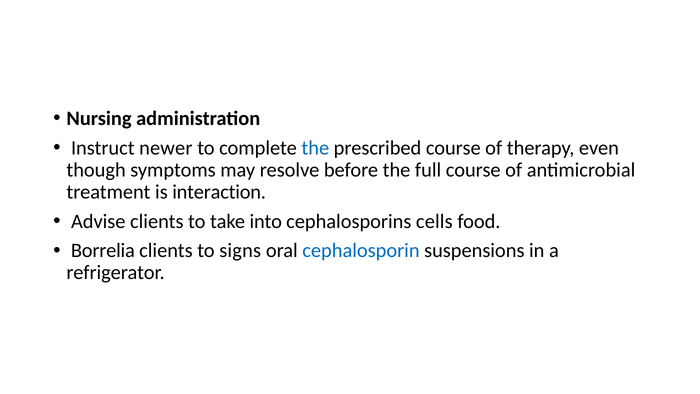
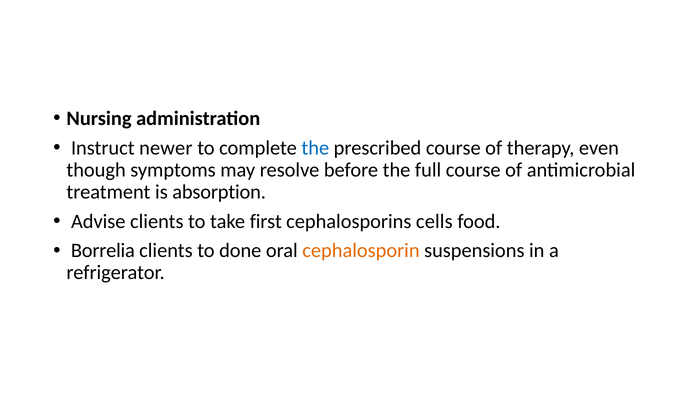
interaction: interaction -> absorption (219, 192)
into: into -> first (266, 221)
signs: signs -> done (240, 251)
cephalosporin colour: blue -> orange (361, 251)
